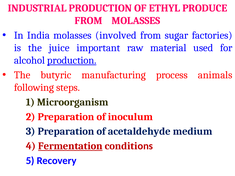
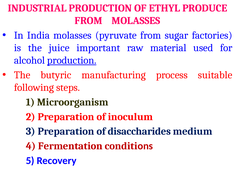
involved: involved -> pyruvate (116, 35)
animals: animals -> suitable (215, 75)
acetaldehyde: acetaldehyde -> disaccharides (139, 132)
Fermentation underline: present -> none (70, 146)
